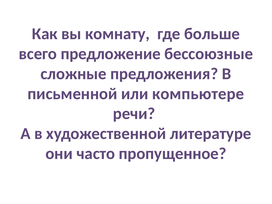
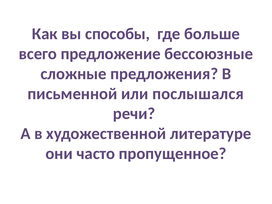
комнату: комнату -> способы (118, 34)
компьютере: компьютере -> послышался (198, 94)
